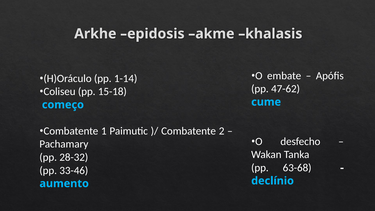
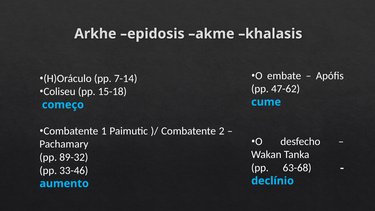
1-14: 1-14 -> 7-14 (126, 78)
28-32: 28-32 -> 89-32 (74, 157)
